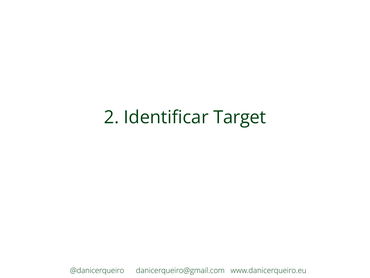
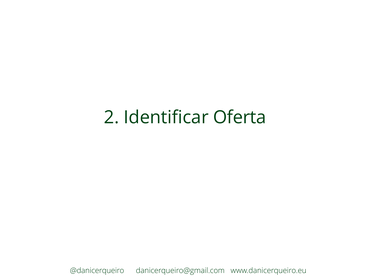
Target: Target -> Oferta (240, 117)
